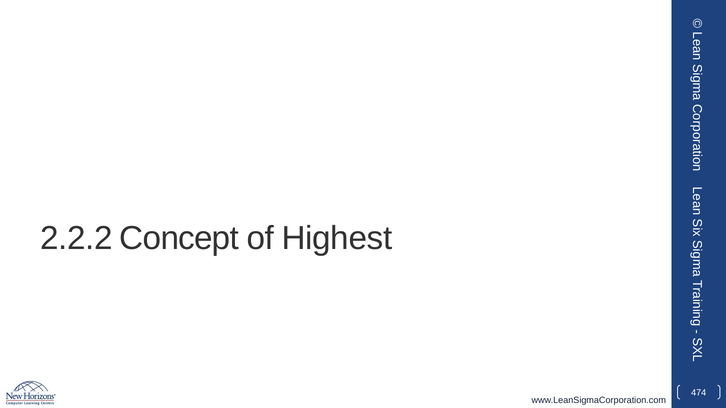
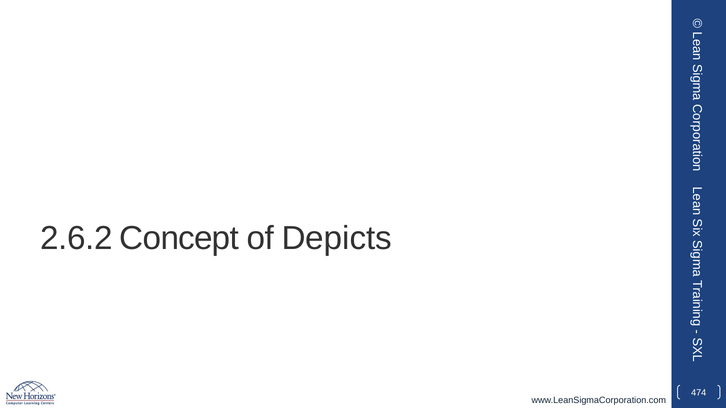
2.2.2: 2.2.2 -> 2.6.2 (76, 238)
Highest: Highest -> Depicts (337, 238)
